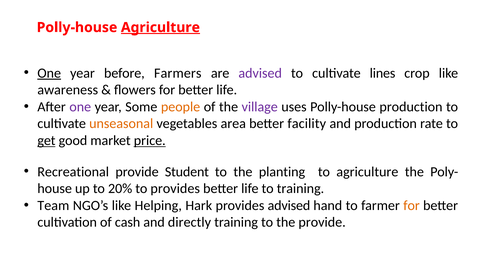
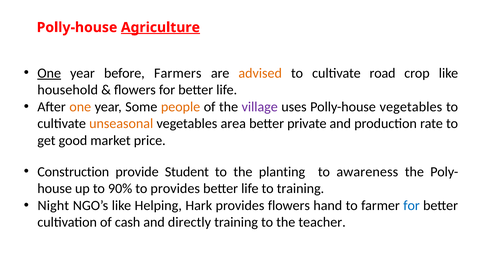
advised colour: purple -> orange (260, 73)
lines: lines -> road (383, 73)
awareness: awareness -> household (68, 90)
one colour: purple -> orange (80, 107)
Polly-house production: production -> vegetables (411, 107)
facility: facility -> private (307, 123)
get underline: present -> none (46, 140)
price underline: present -> none (150, 140)
Recreational: Recreational -> Construction (73, 171)
to agriculture: agriculture -> awareness (367, 171)
20%: 20% -> 90% (120, 188)
Team: Team -> Night (53, 205)
provides advised: advised -> flowers (289, 205)
for colour: orange -> blue (412, 205)
the provide: provide -> teacher (322, 222)
